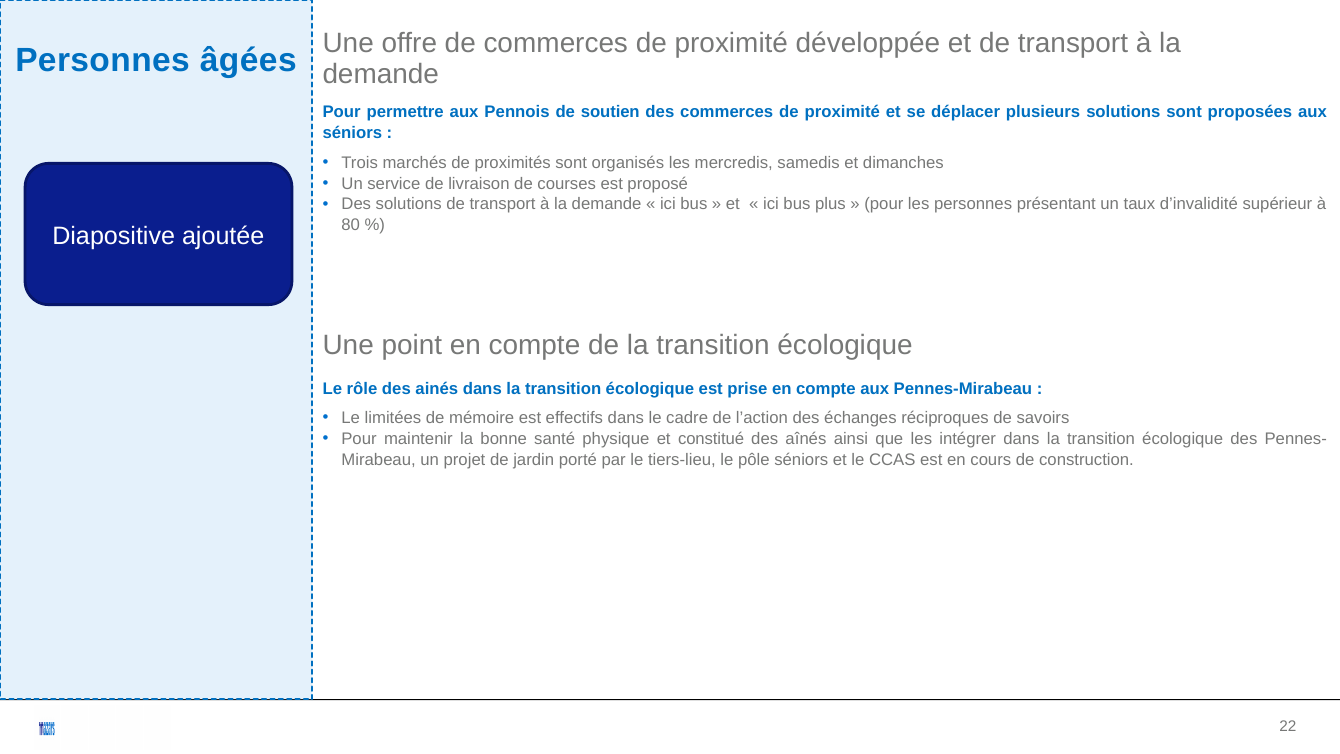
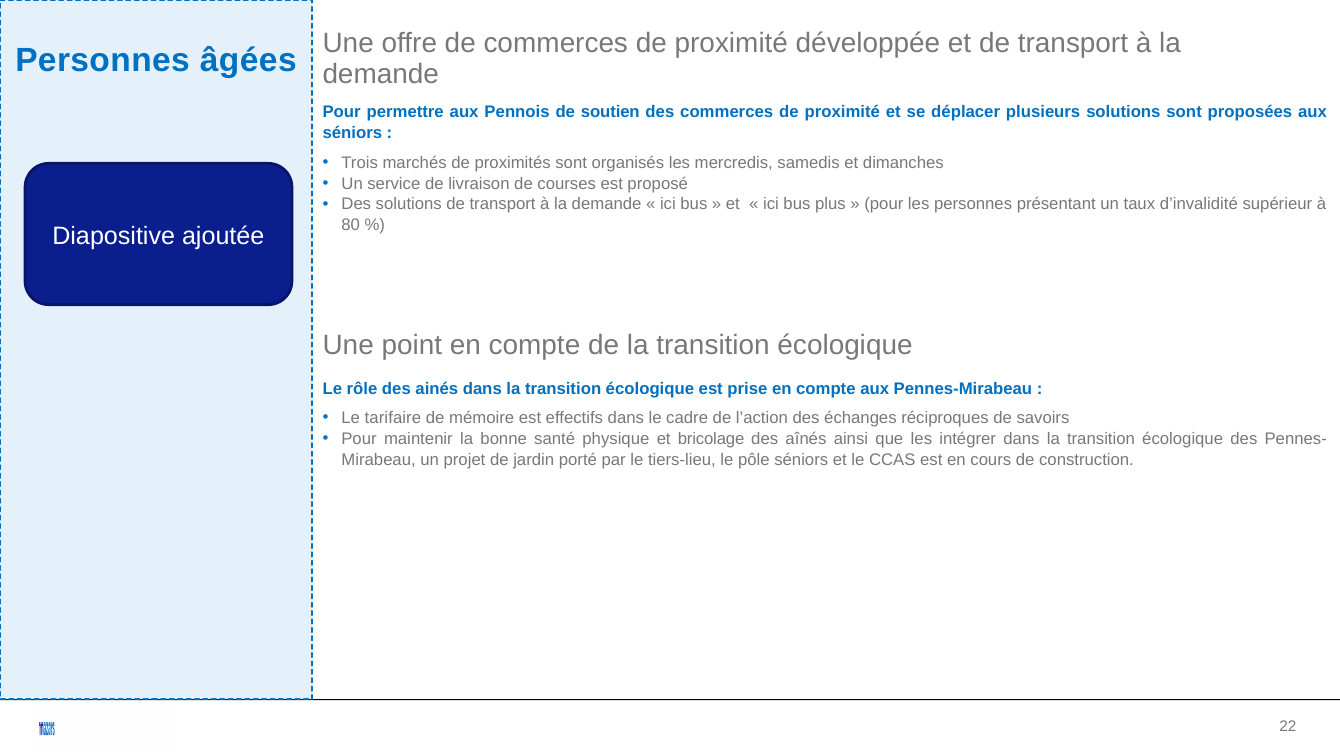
limitées: limitées -> tarifaire (393, 418)
constitué: constitué -> bricolage (711, 439)
